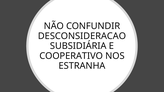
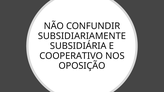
DESCONSIDERACAO: DESCONSIDERACAO -> SUBSIDIARIAMENTE (82, 36)
ESTRANHA: ESTRANHA -> OPOSIÇÃO (82, 66)
